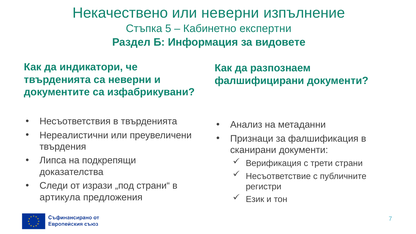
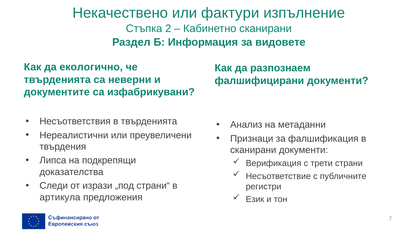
или неверни: неверни -> фактури (230, 13)
5: 5 -> 2 (168, 29)
Кабинетно експертни: експертни -> сканирани (266, 29)
индикатори: индикатори -> екологично (91, 67)
